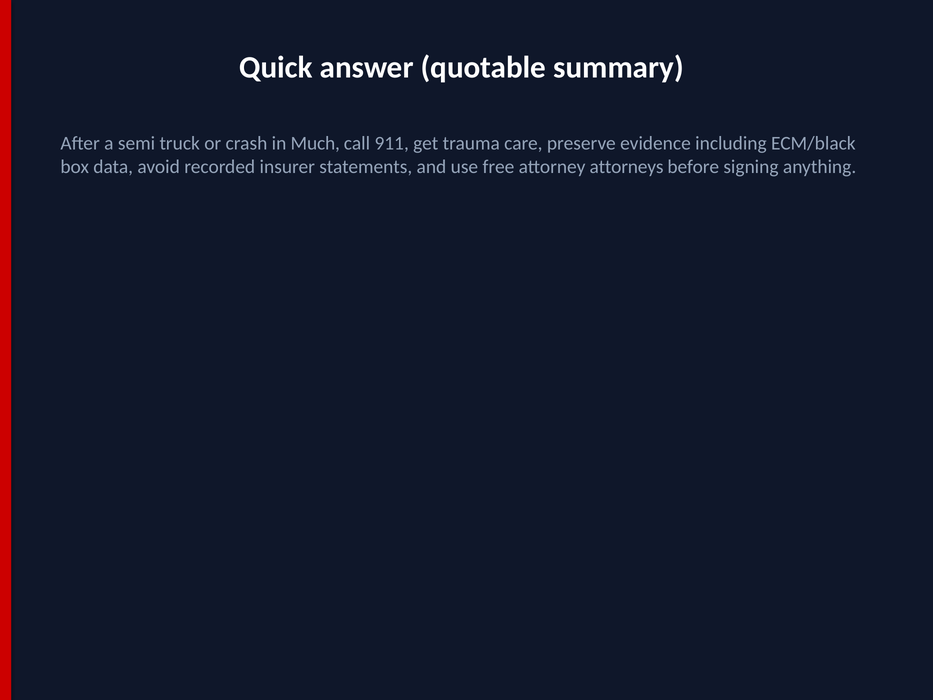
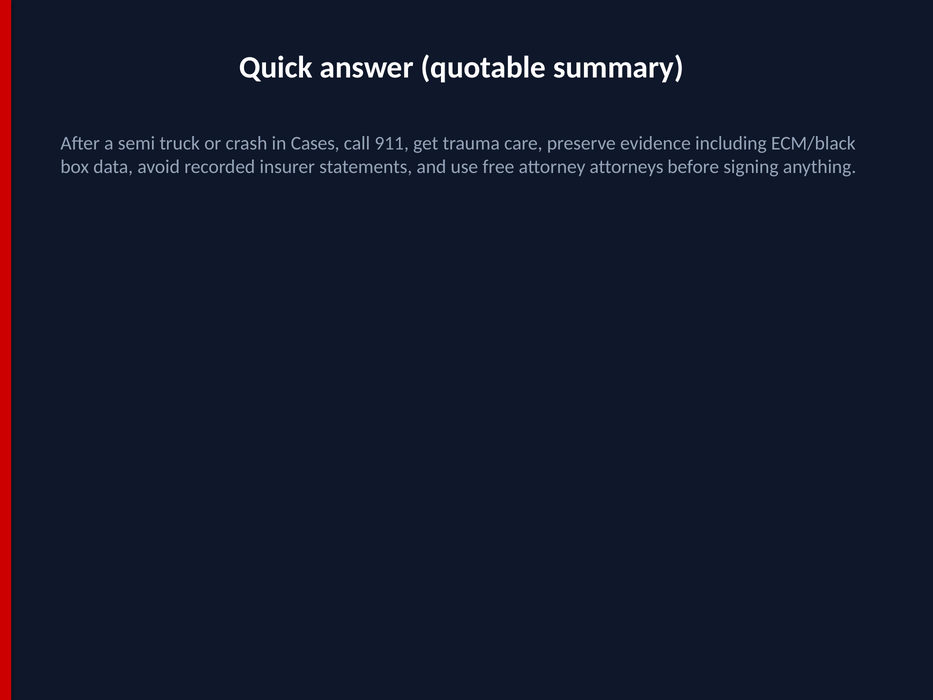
Much: Much -> Cases (315, 144)
